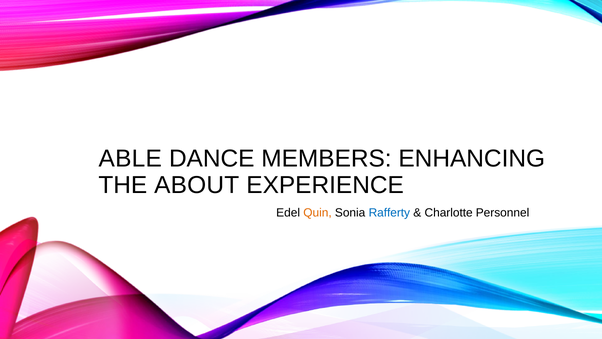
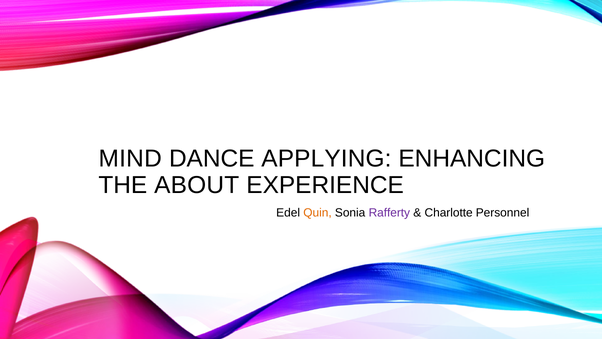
ABLE: ABLE -> MIND (130, 158)
MEMBERS: MEMBERS -> APPLYING (326, 158)
Rafferty colour: blue -> purple (389, 213)
